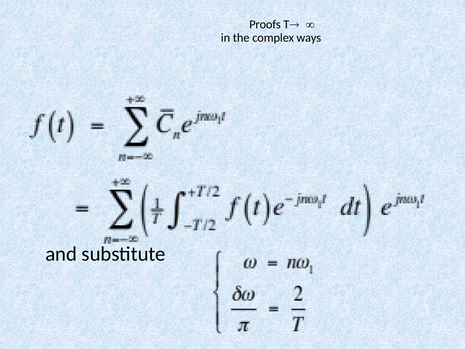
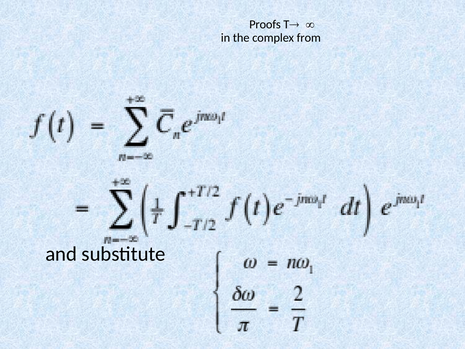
ways: ways -> from (309, 38)
